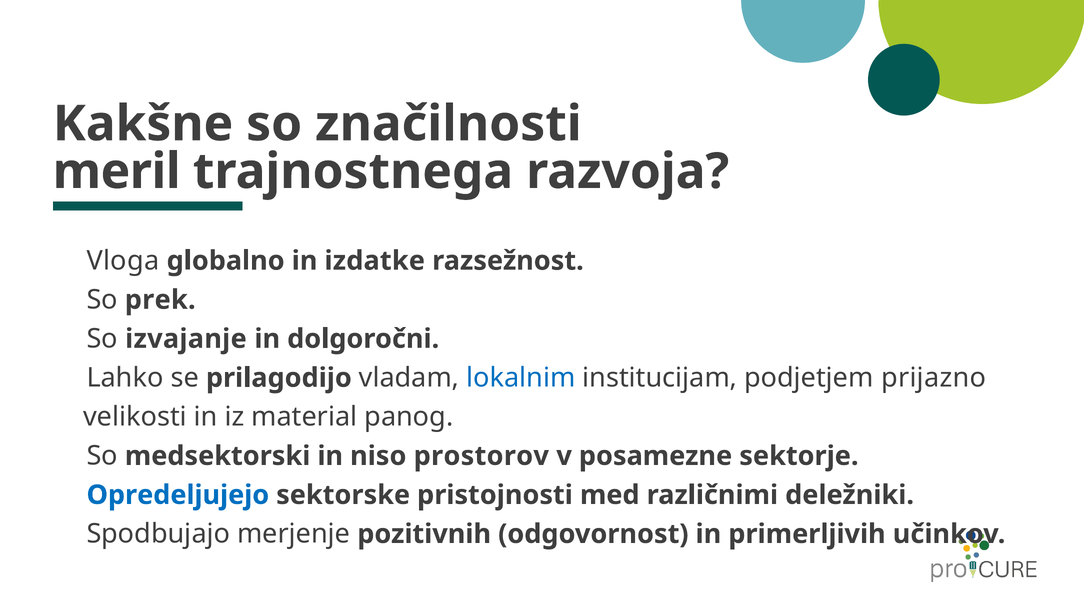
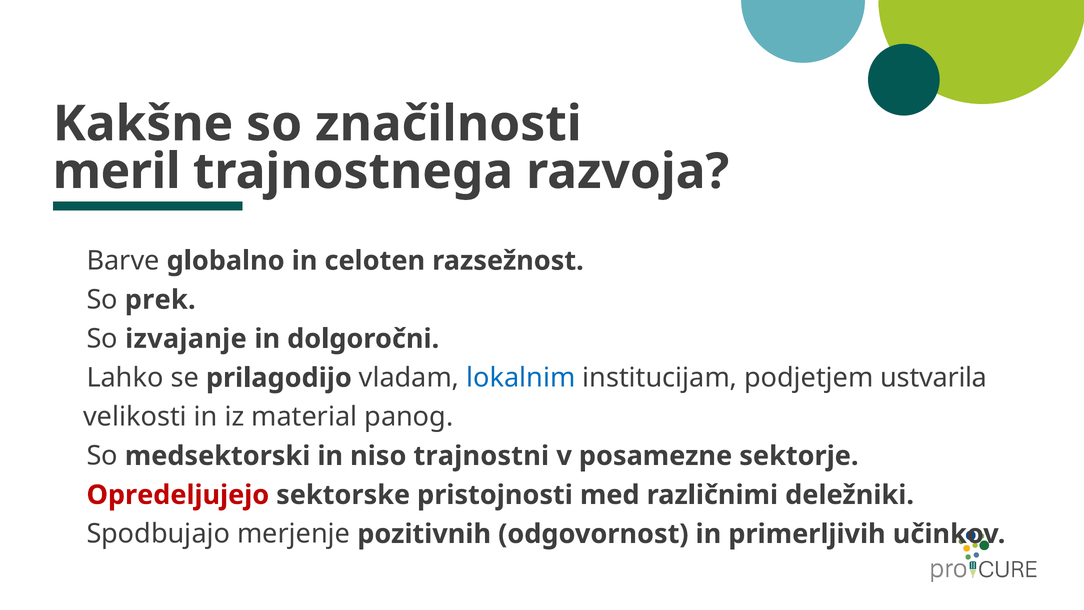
Vloga: Vloga -> Barve (123, 261)
izdatke: izdatke -> celoten (375, 261)
prijazno: prijazno -> ustvarila (934, 378)
prostorov: prostorov -> trajnostni (481, 456)
Opredeljujejo colour: blue -> red (178, 495)
